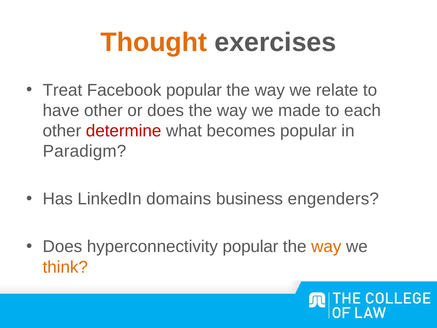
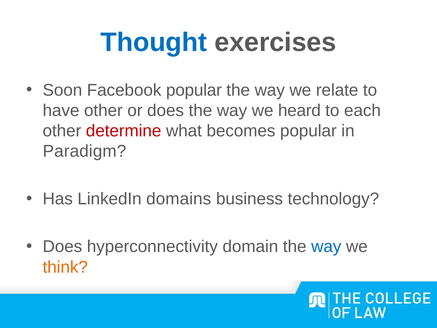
Thought colour: orange -> blue (154, 42)
Treat: Treat -> Soon (62, 90)
made: made -> heard (299, 110)
engenders: engenders -> technology (333, 199)
hyperconnectivity popular: popular -> domain (250, 247)
way colour: orange -> blue (326, 247)
